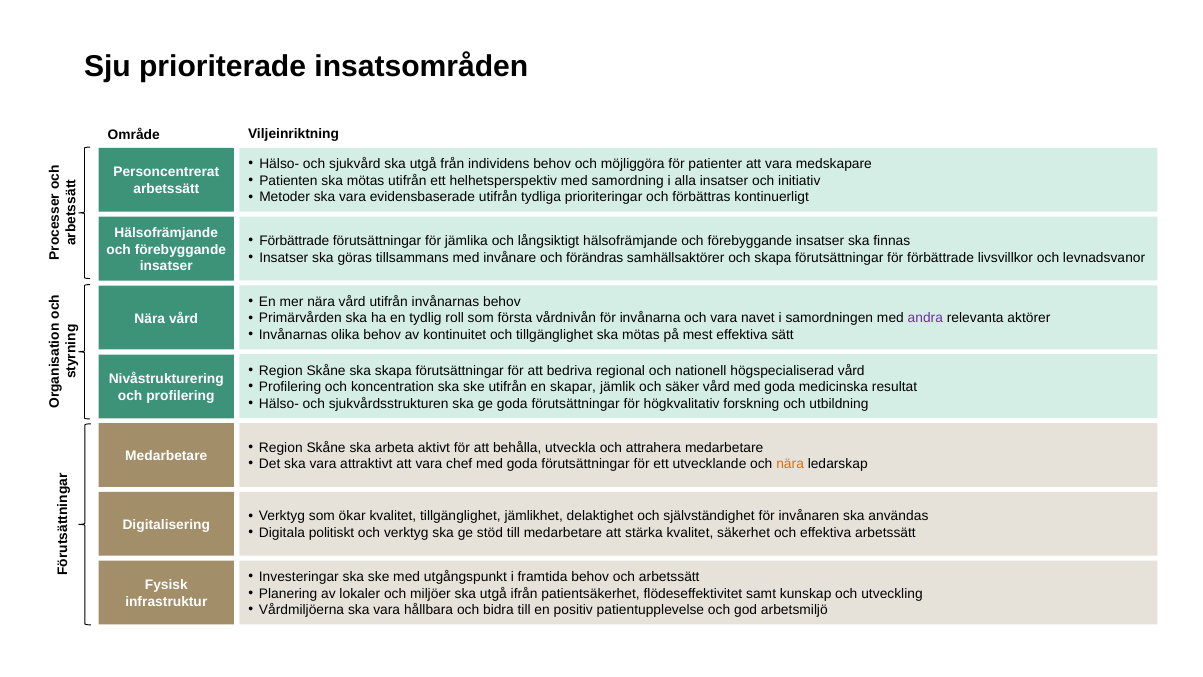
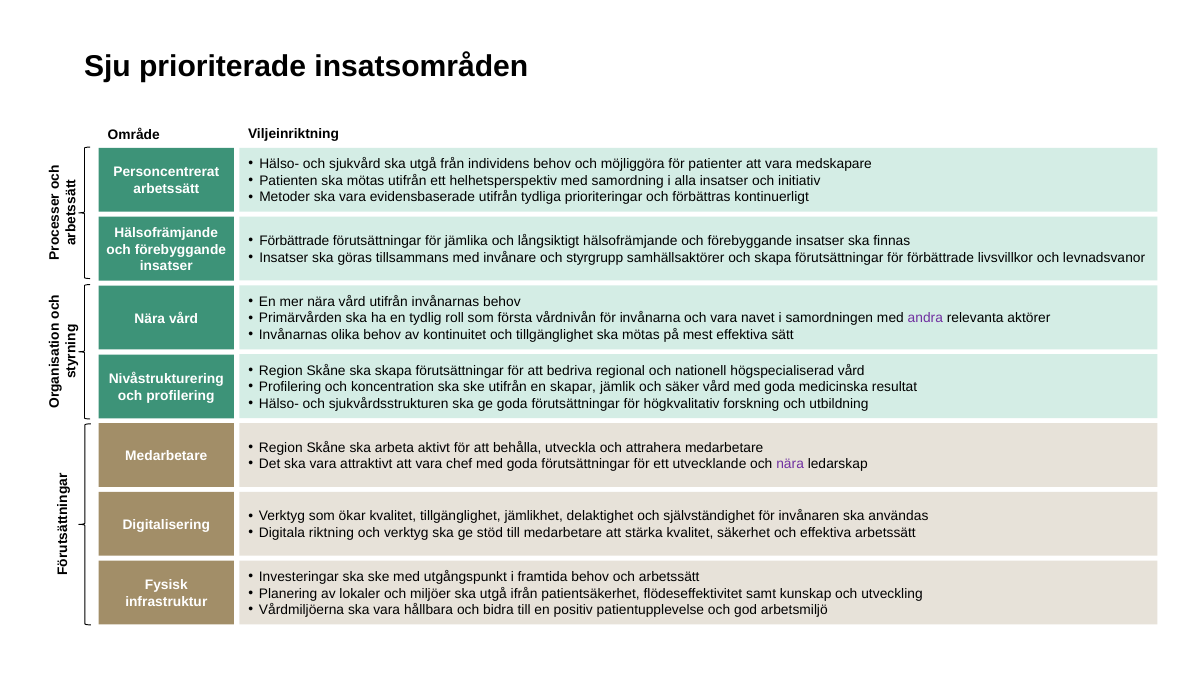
förändras: förändras -> styrgrupp (595, 258)
nära colour: orange -> purple (790, 464)
politiskt: politiskt -> riktning (331, 533)
